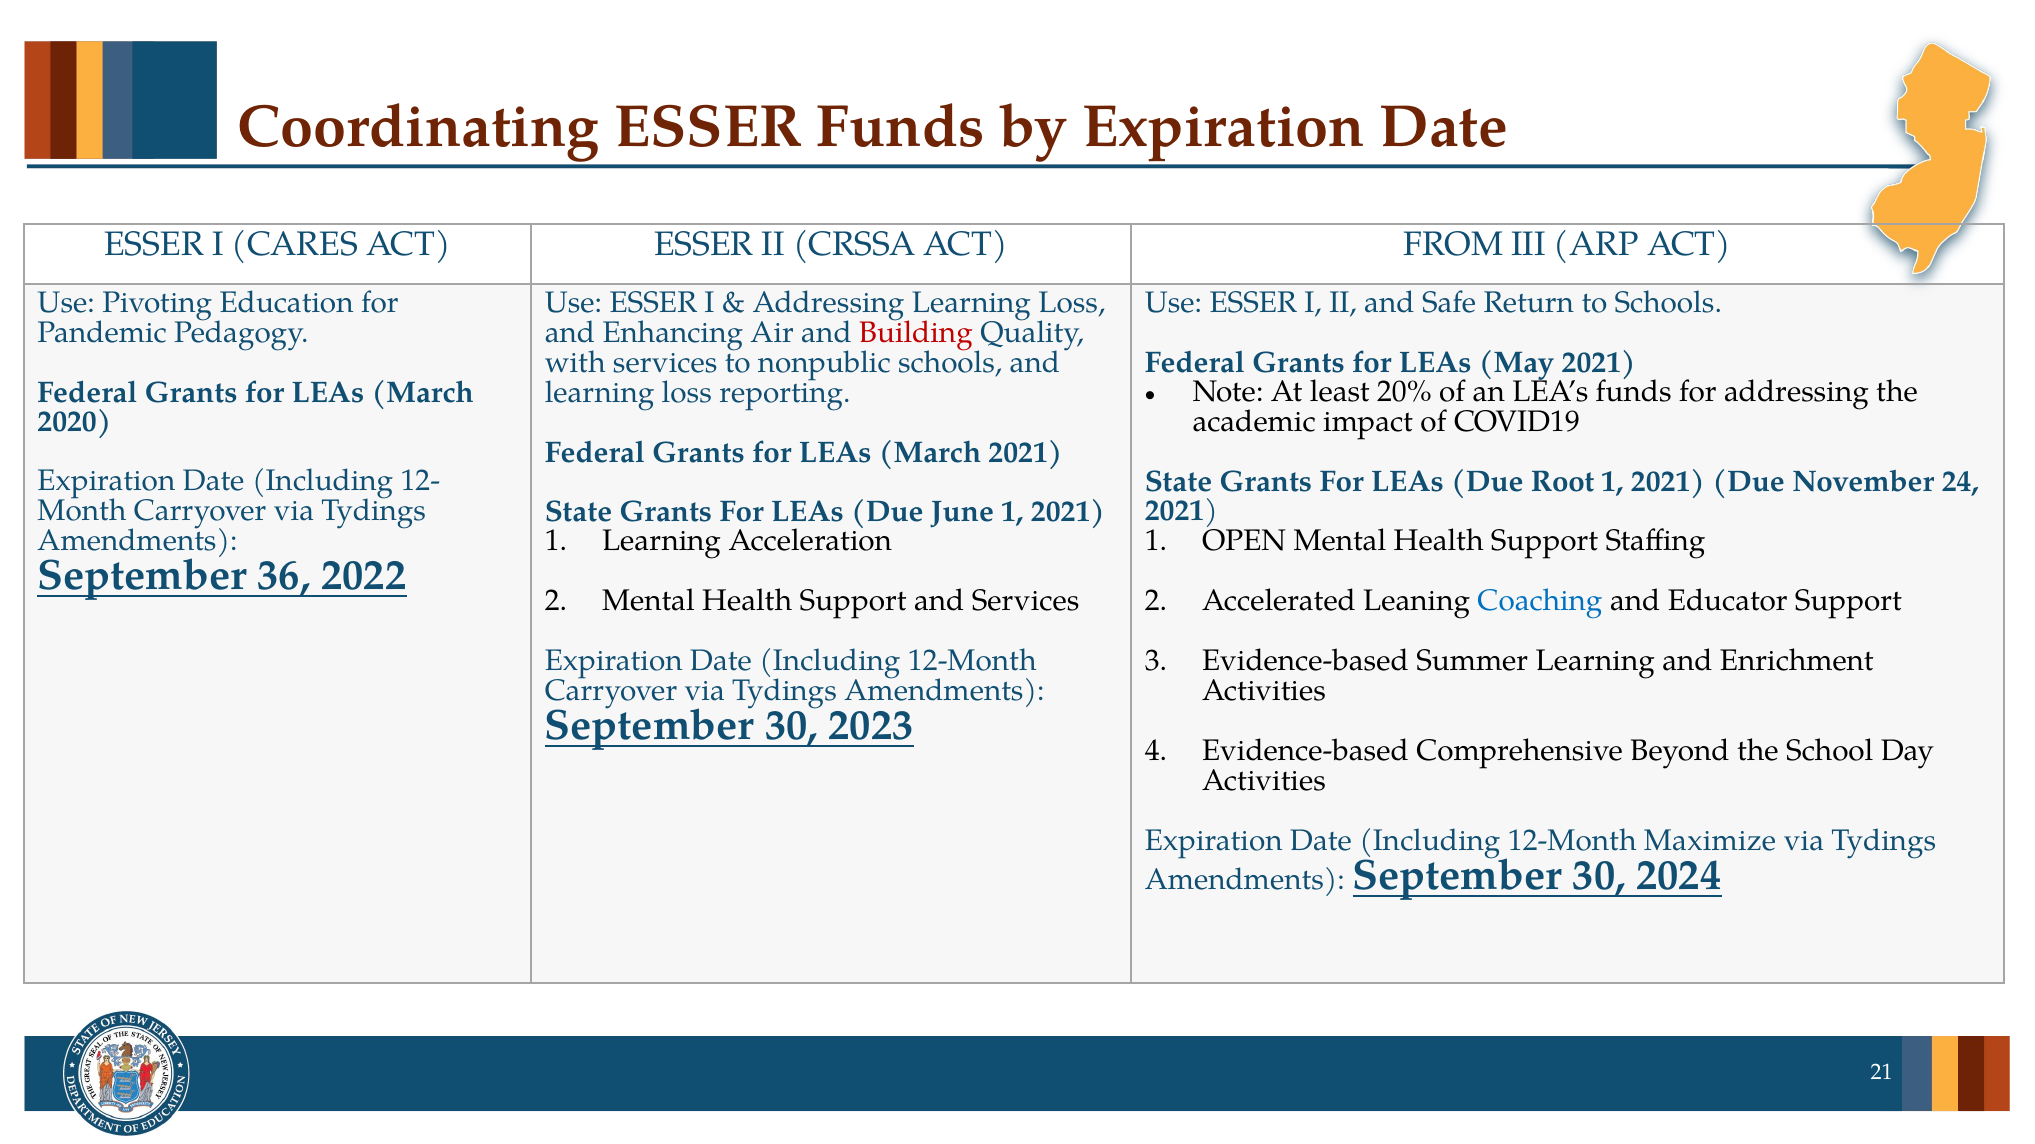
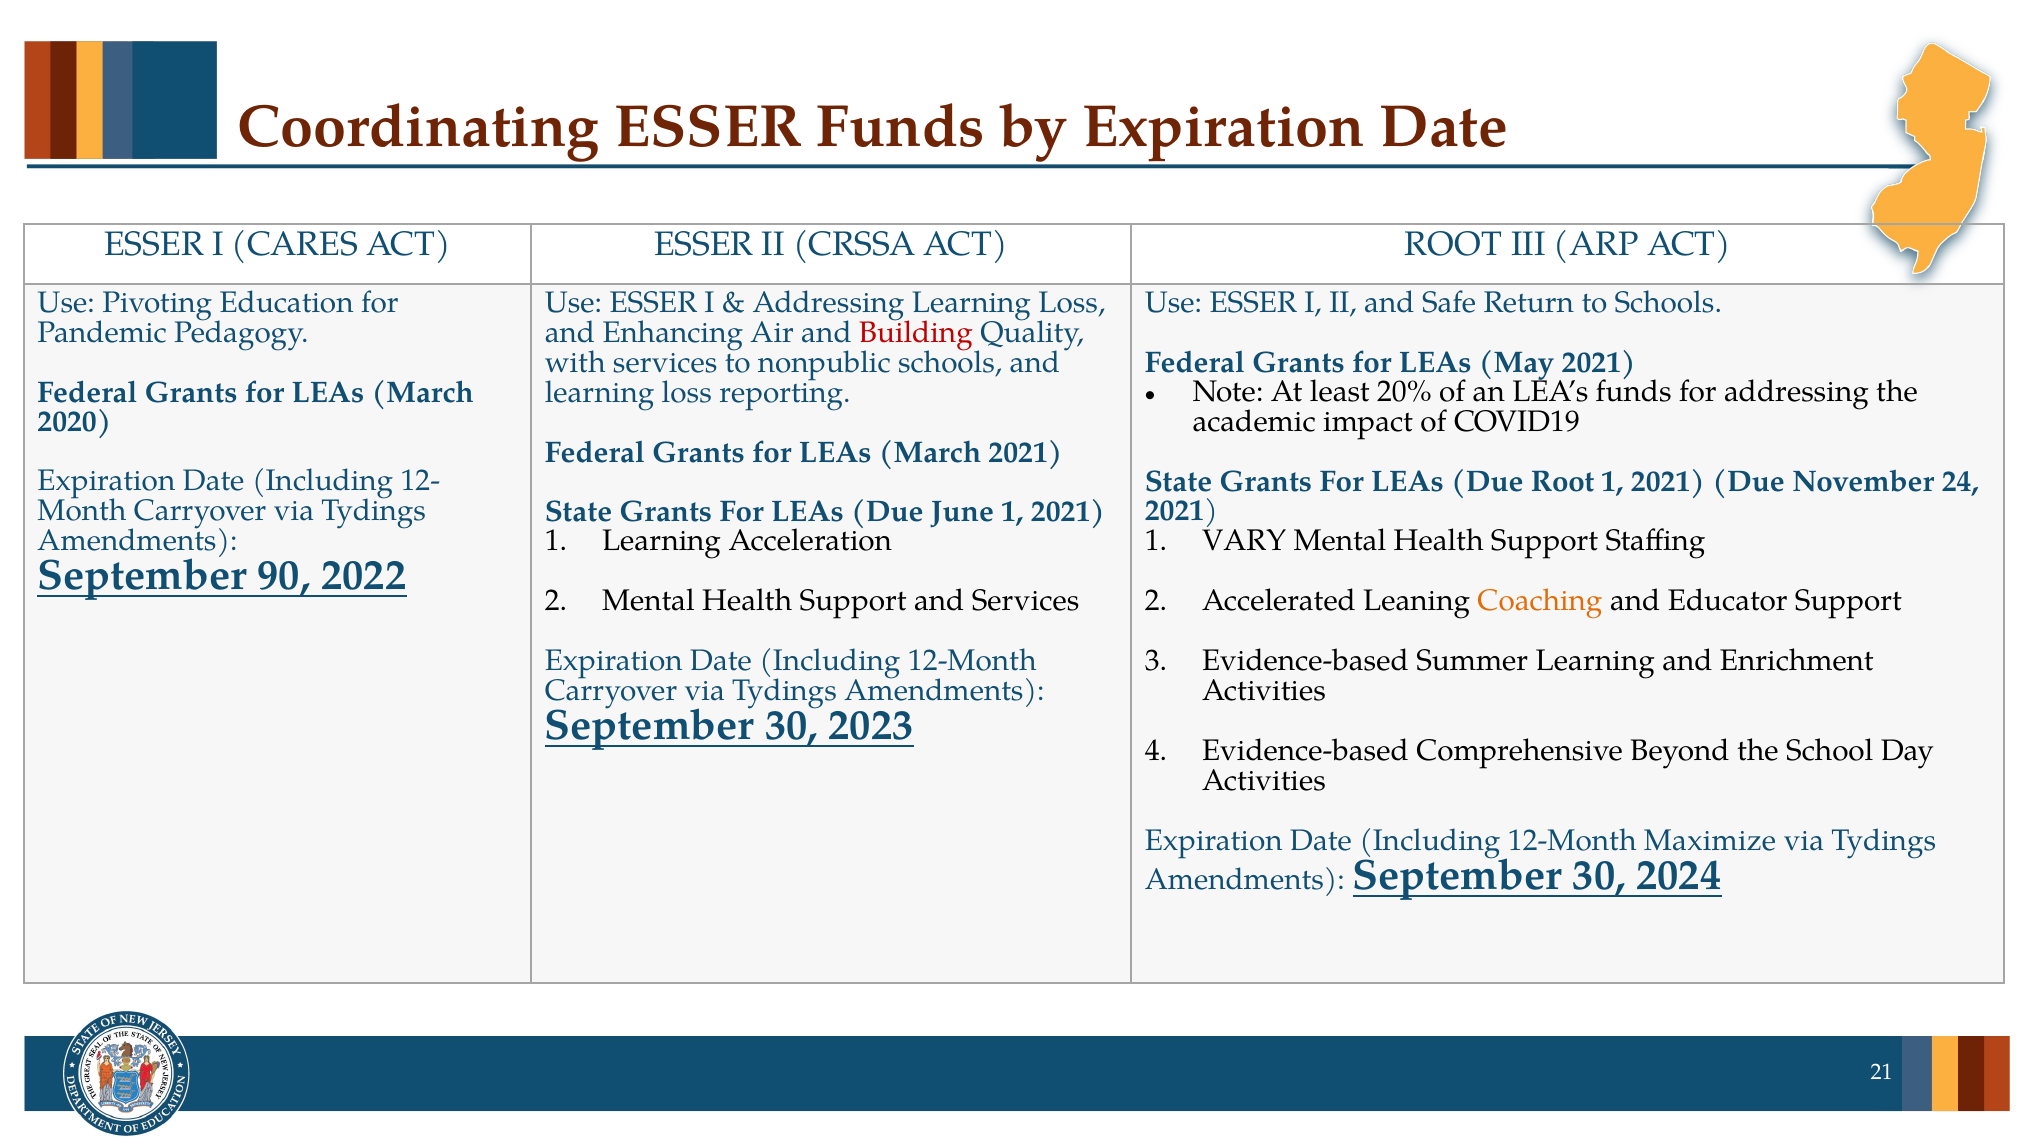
ACT FROM: FROM -> ROOT (1453, 245)
OPEN: OPEN -> VARY (1244, 541)
36: 36 -> 90 (284, 576)
Coaching colour: blue -> orange (1540, 601)
